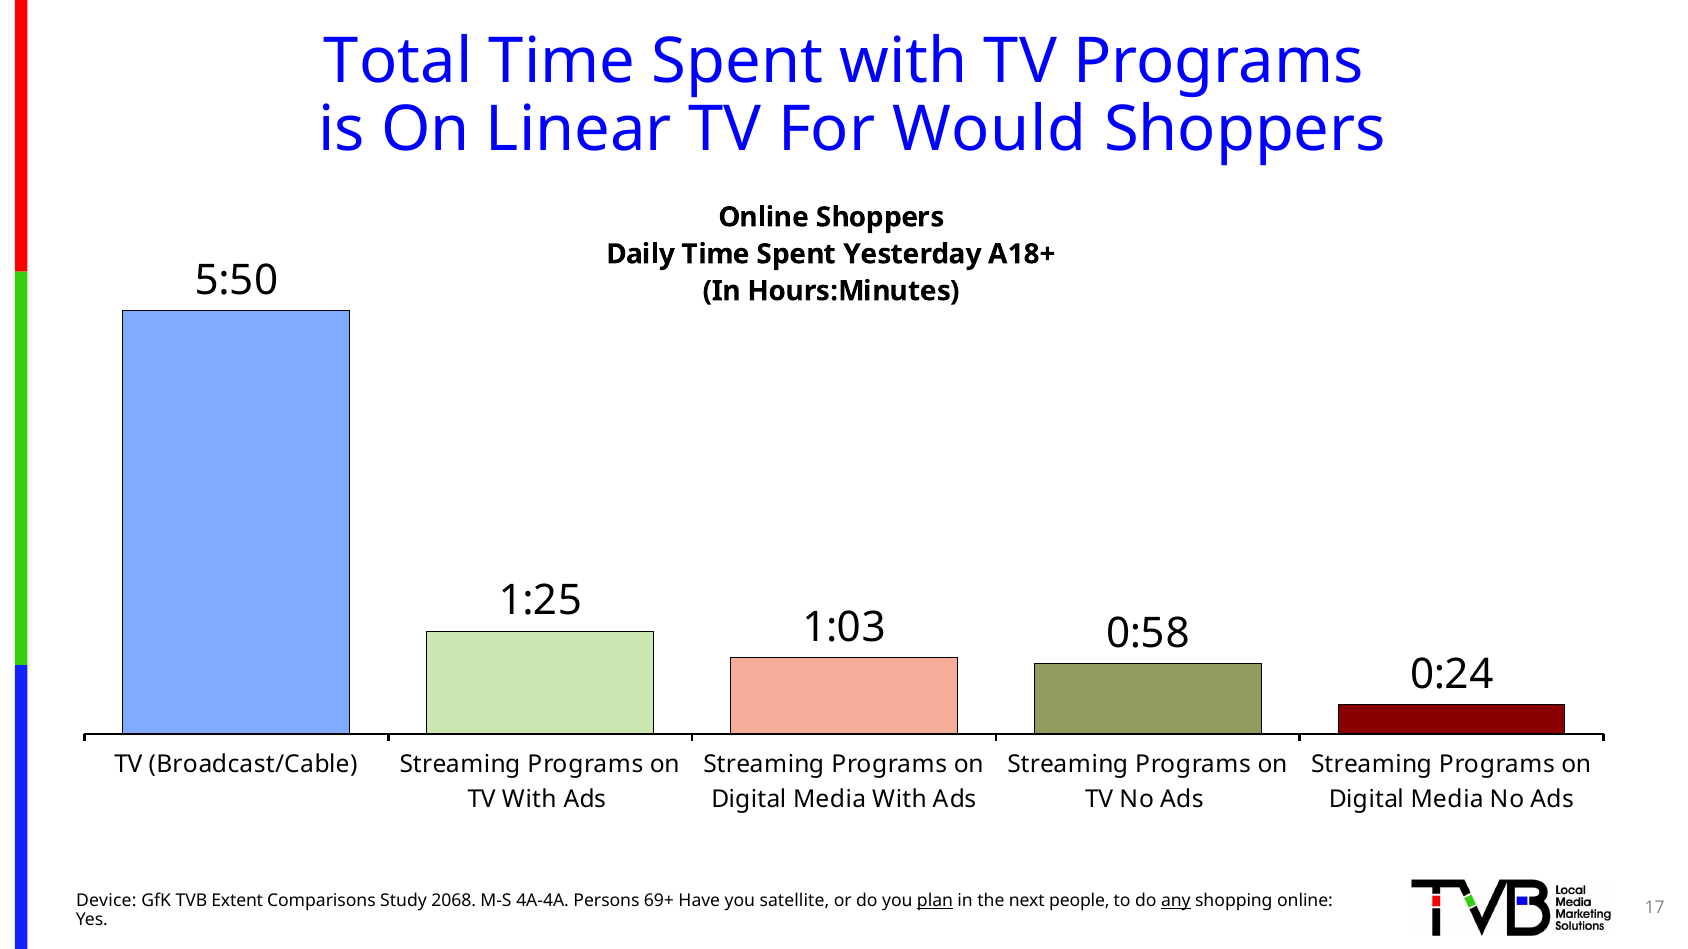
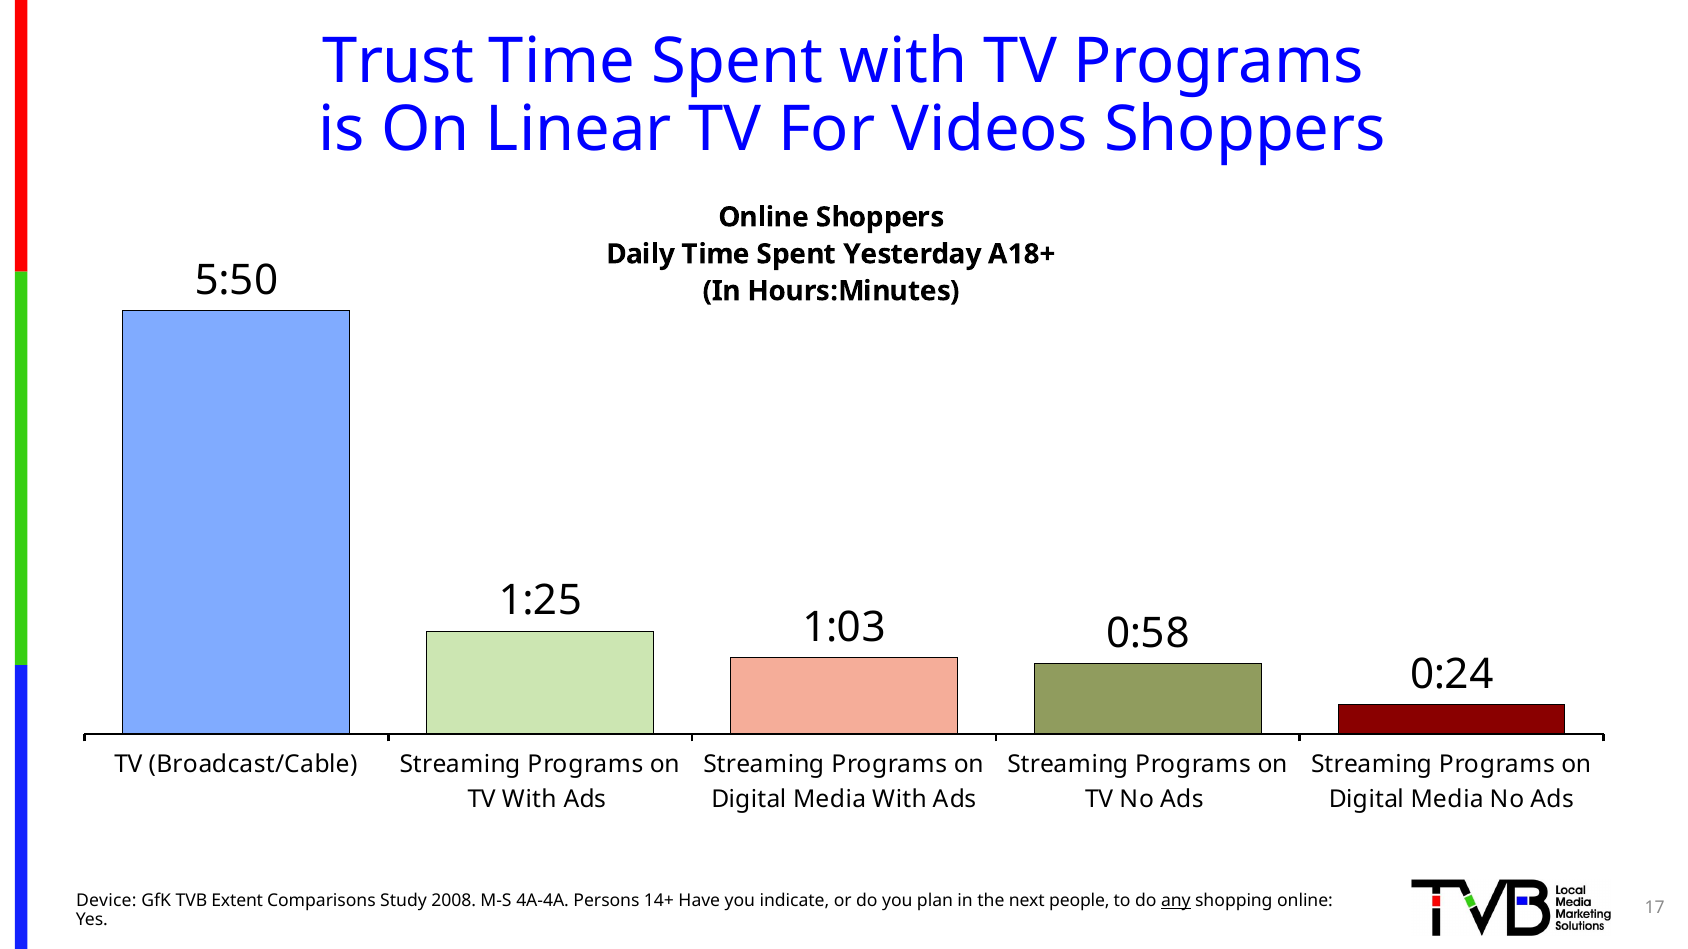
Total: Total -> Trust (398, 61)
Would: Would -> Videos (990, 130)
2068: 2068 -> 2008 (454, 901)
69+: 69+ -> 14+ (659, 901)
satellite: satellite -> indicate (794, 901)
plan underline: present -> none (935, 901)
